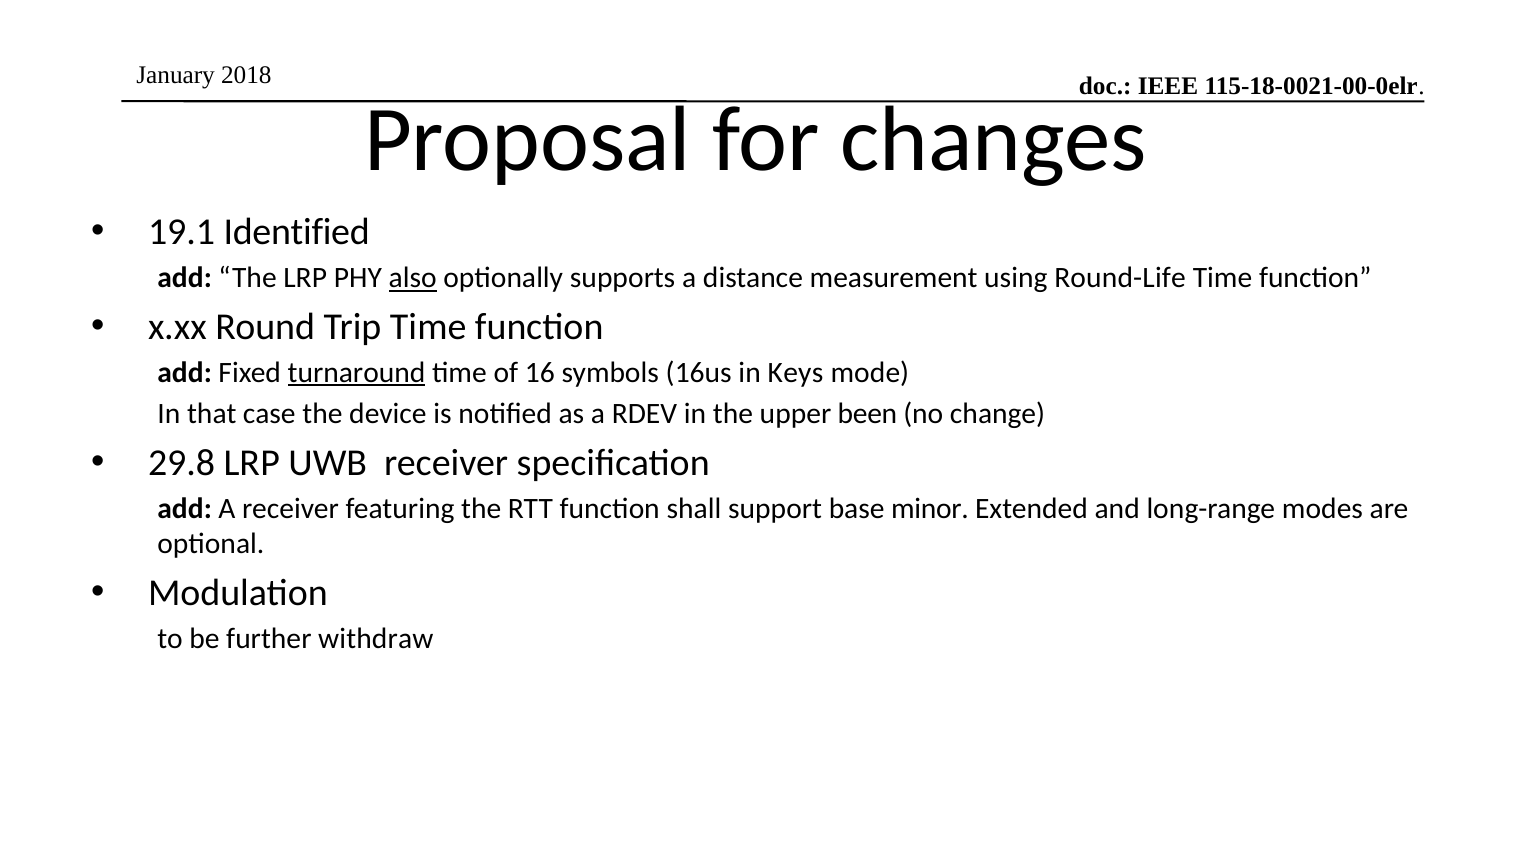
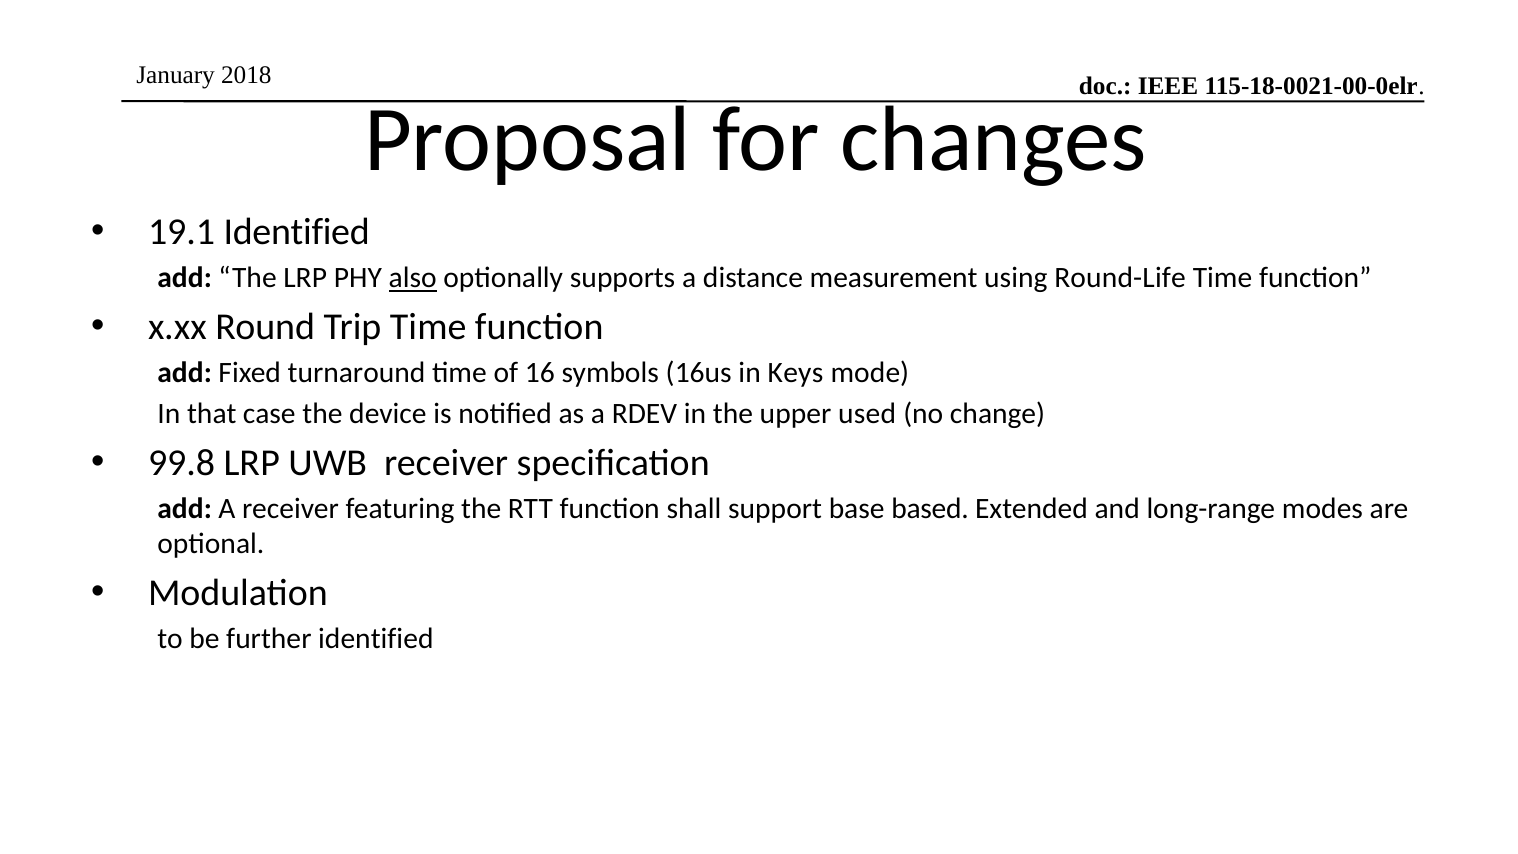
turnaround underline: present -> none (357, 373)
been: been -> used (867, 414)
29.8: 29.8 -> 99.8 (182, 463)
minor: minor -> based (930, 508)
further withdraw: withdraw -> identified (376, 638)
